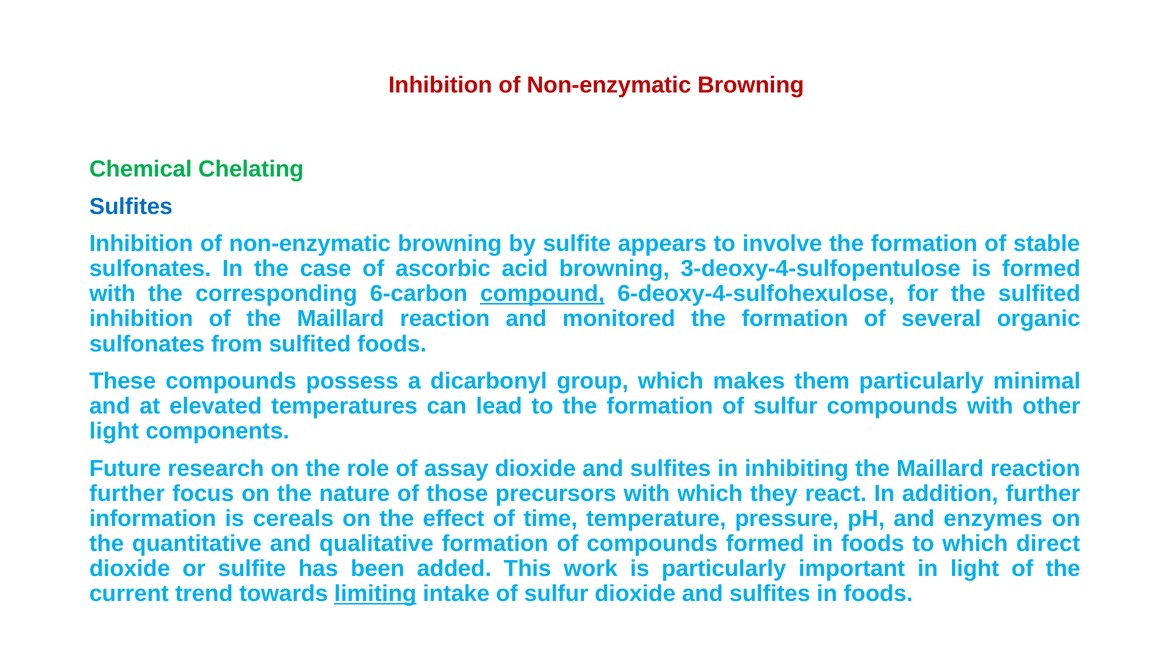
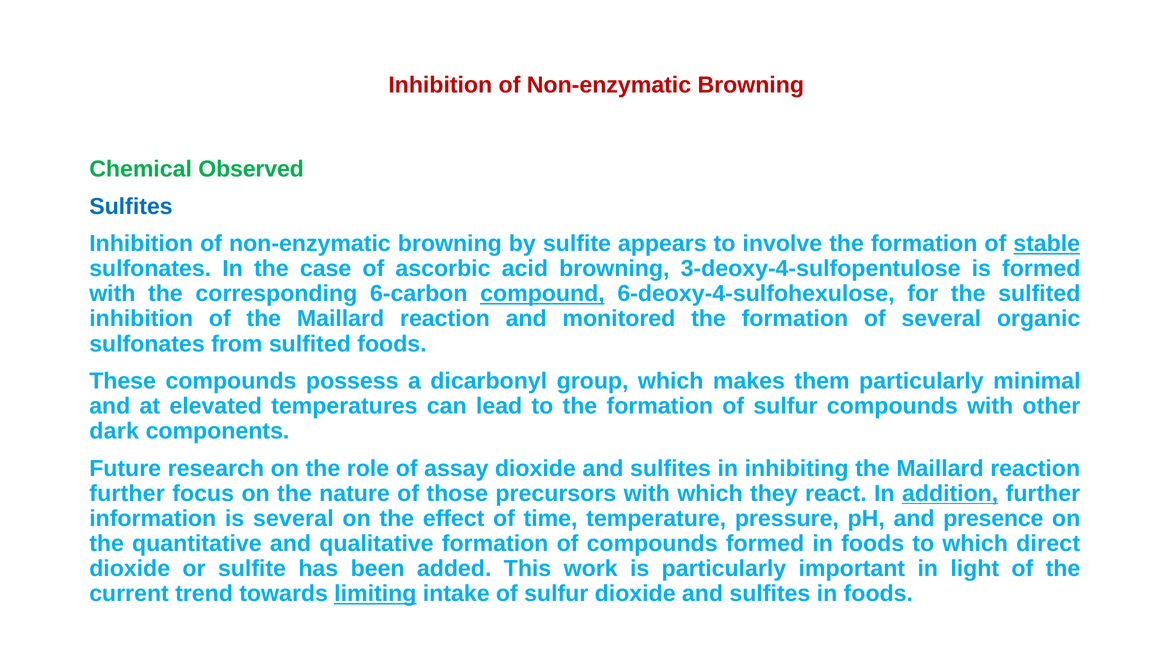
Chelating: Chelating -> Observed (251, 169)
stable underline: none -> present (1047, 244)
light: light -> dark (114, 431)
addition underline: none -> present (950, 493)
is cereals: cereals -> several (293, 518)
enzymes: enzymes -> presence (993, 518)
